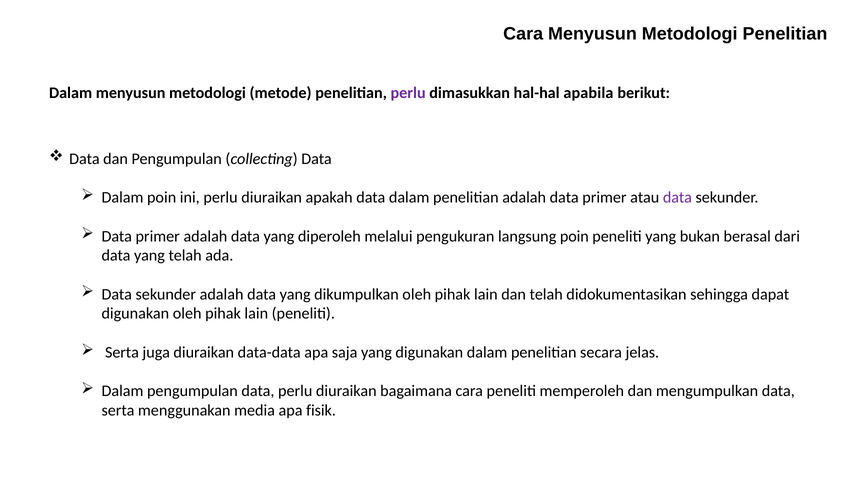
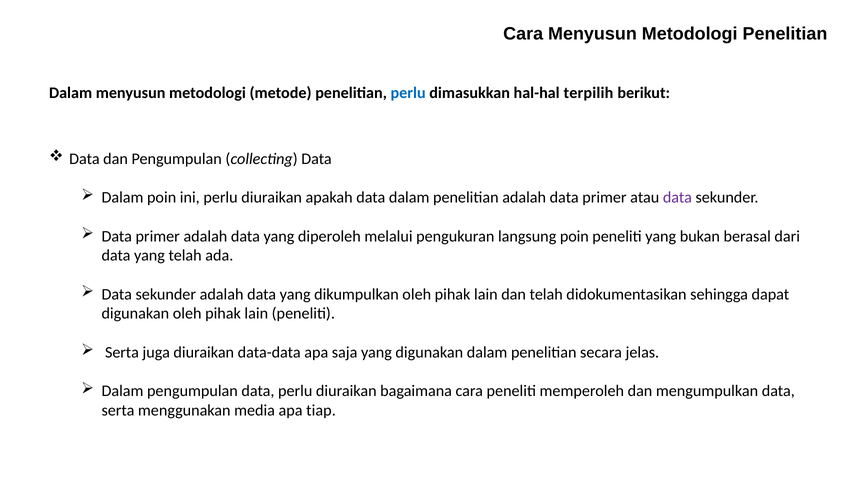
perlu colour: purple -> blue (408, 93)
apabila: apabila -> terpilih (588, 93)
fisik: fisik -> tiap (321, 411)
